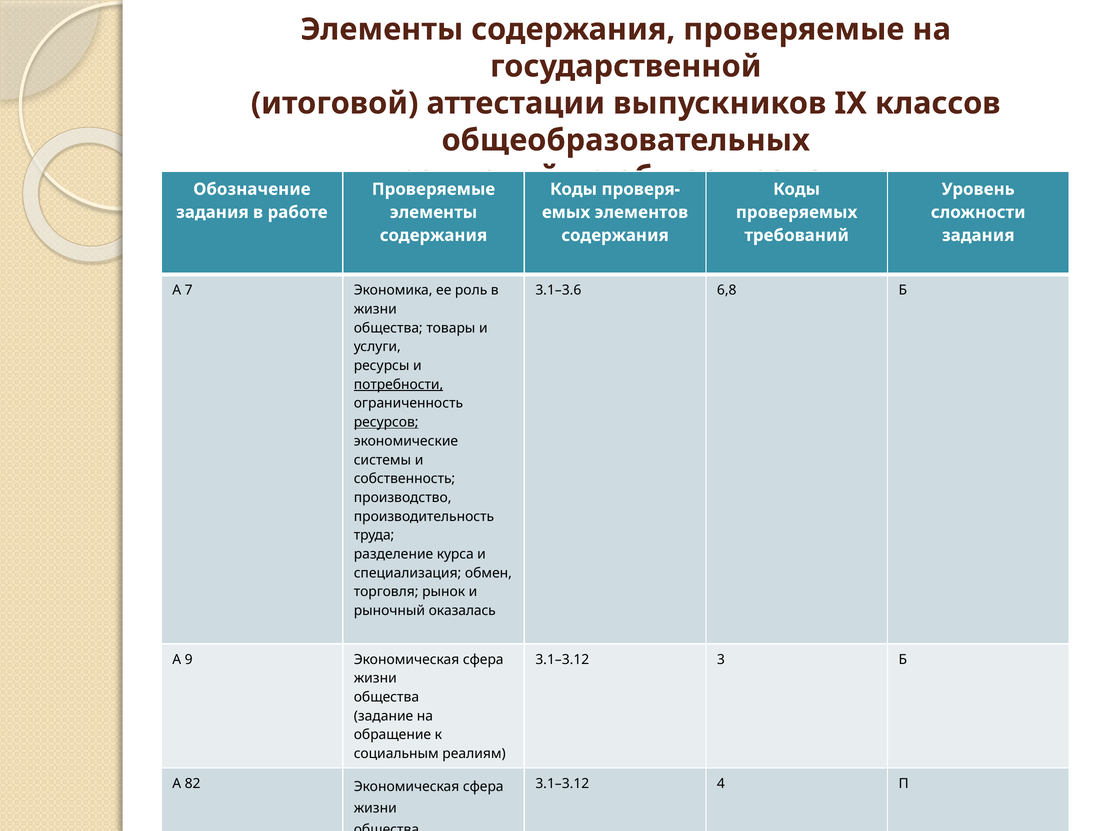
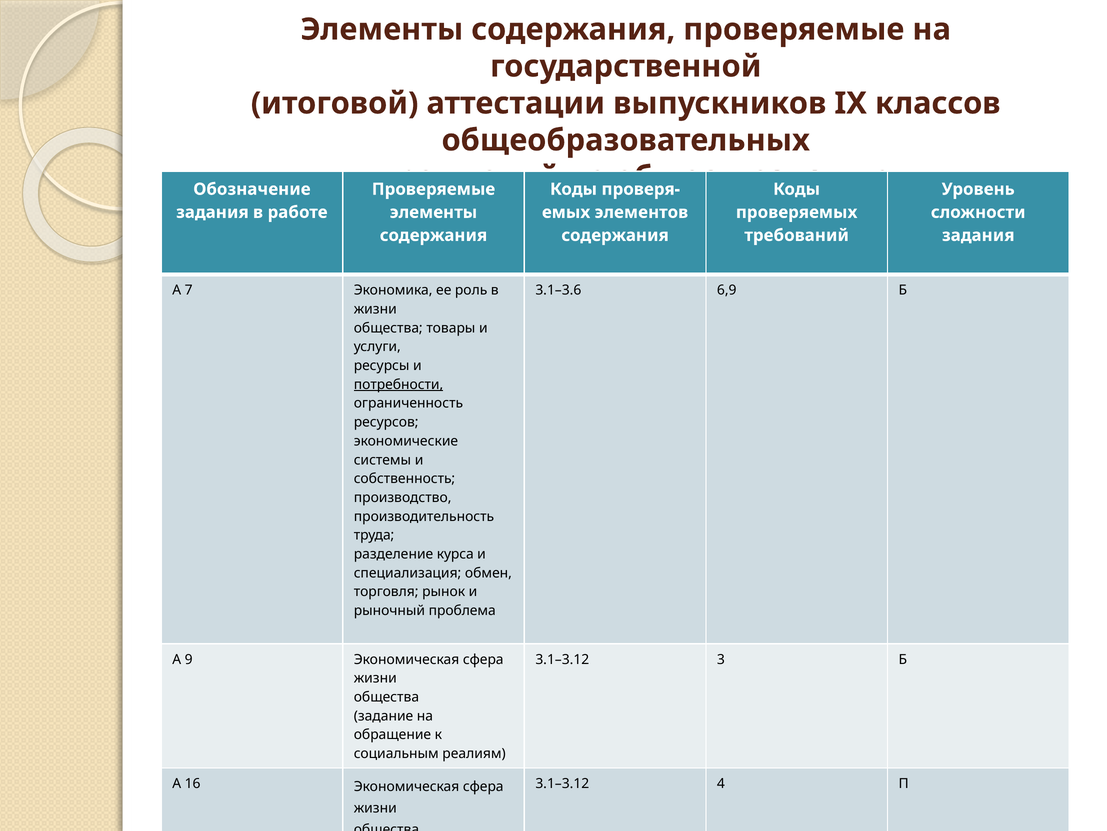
6,8: 6,8 -> 6,9 (727, 290)
ресурсов underline: present -> none (386, 422)
оказалась: оказалась -> проблема (462, 610)
82: 82 -> 16 (193, 783)
